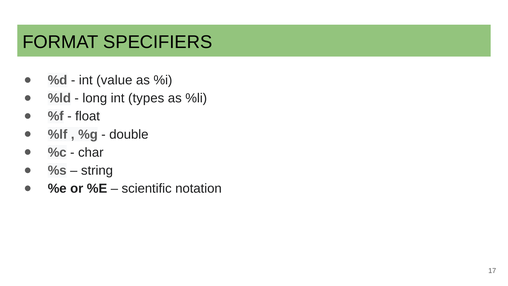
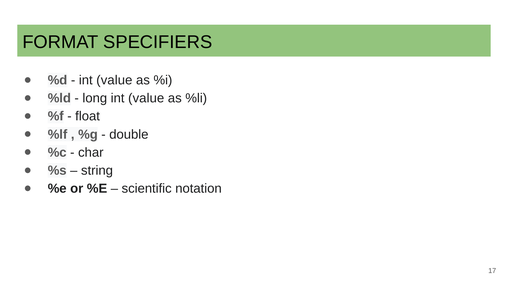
long int types: types -> value (146, 98)
